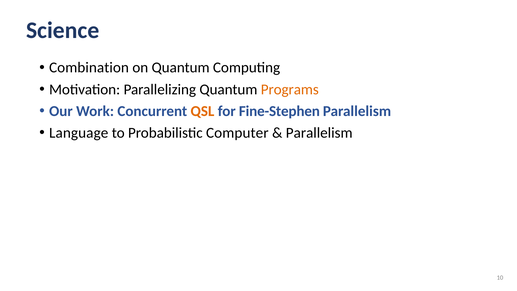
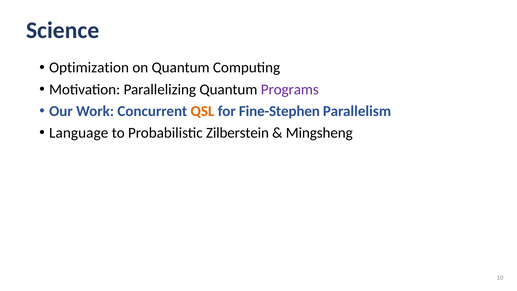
Combination: Combination -> Optimization (89, 68)
Programs colour: orange -> purple (290, 89)
Computer: Computer -> Zilberstein (237, 133)
Parallelism: Parallelism -> Mingsheng (319, 133)
